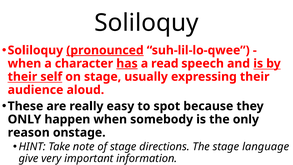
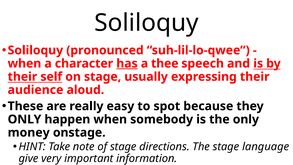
pronounced underline: present -> none (105, 50)
read: read -> thee (165, 63)
reason: reason -> money (29, 132)
